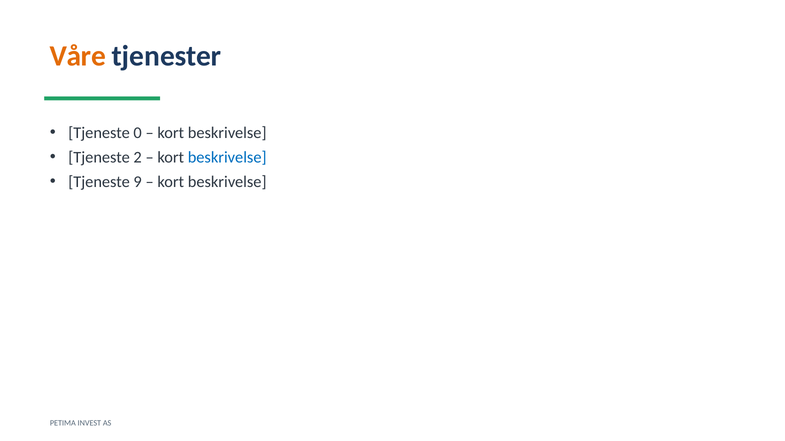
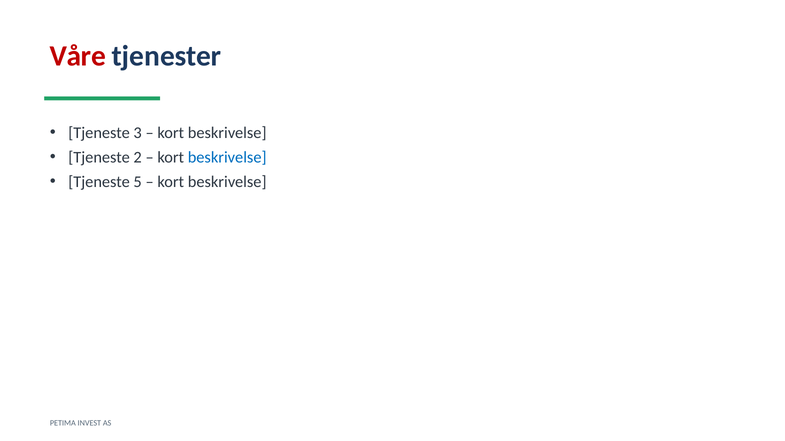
Våre colour: orange -> red (78, 56)
0: 0 -> 3 (138, 133)
9: 9 -> 5 (138, 182)
